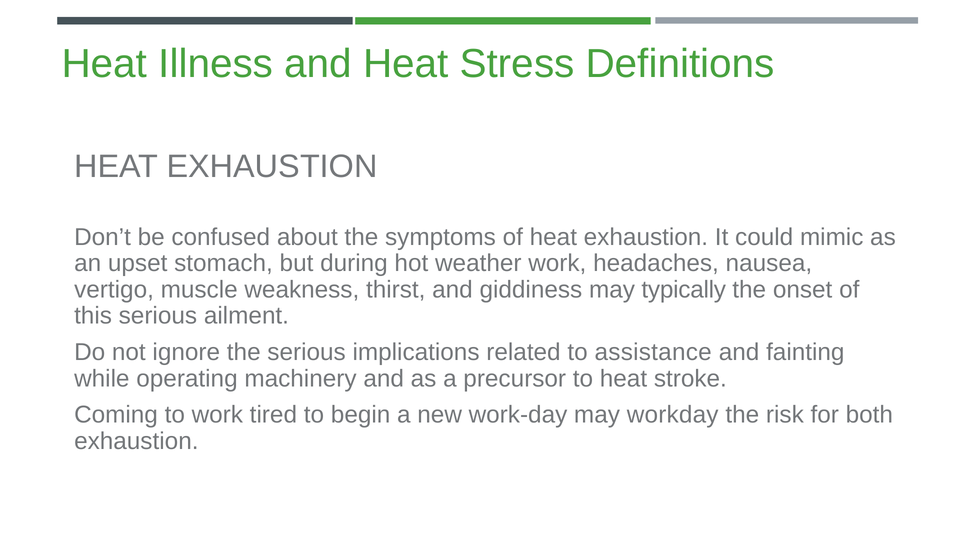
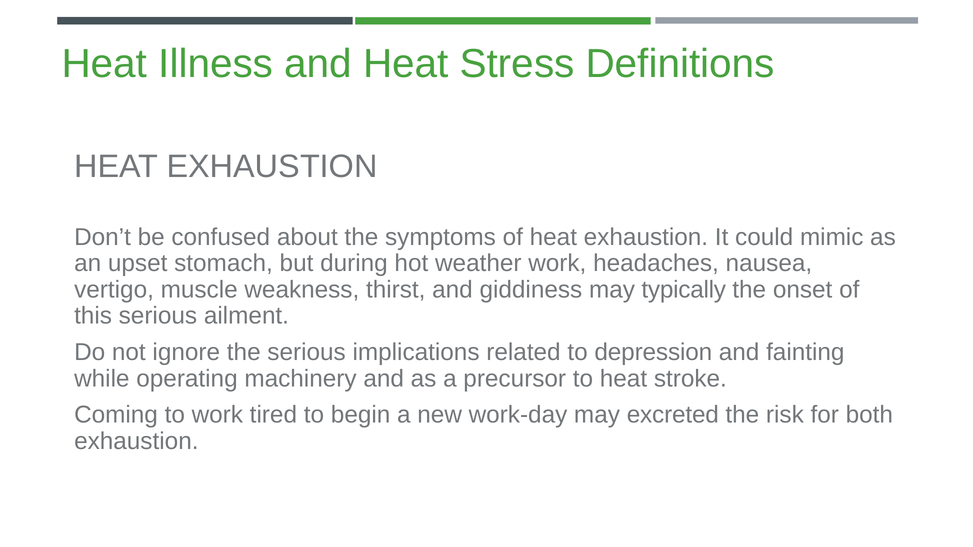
assistance: assistance -> depression (653, 353)
workday: workday -> excreted (673, 415)
